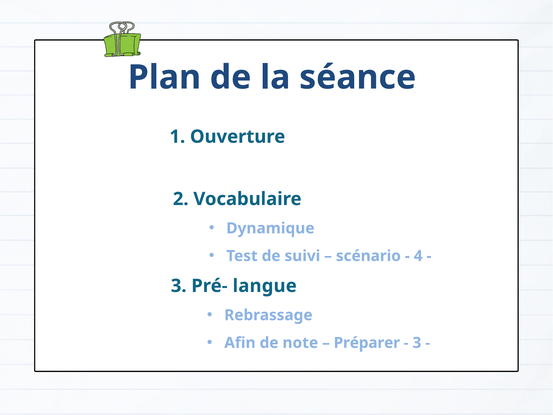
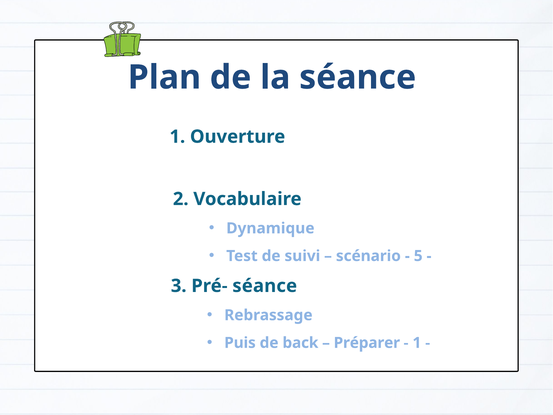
4: 4 -> 5 (418, 256)
Pré- langue: langue -> séance (265, 286)
Afin: Afin -> Puis (240, 343)
note: note -> back (300, 343)
3: 3 -> 1 (417, 343)
